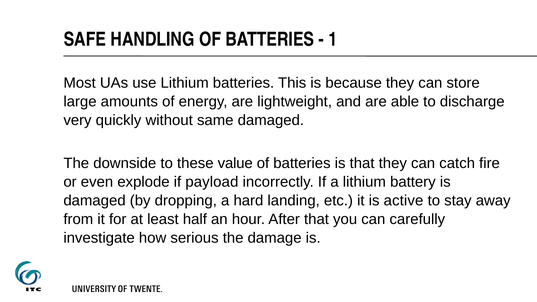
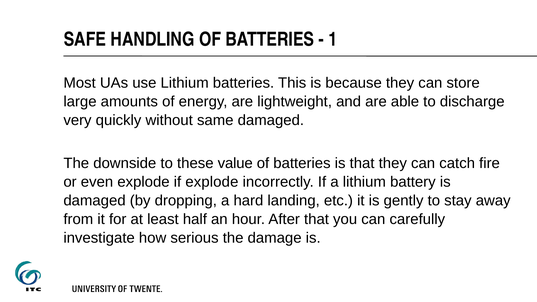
if payload: payload -> explode (212, 182)
active: active -> gently (404, 201)
